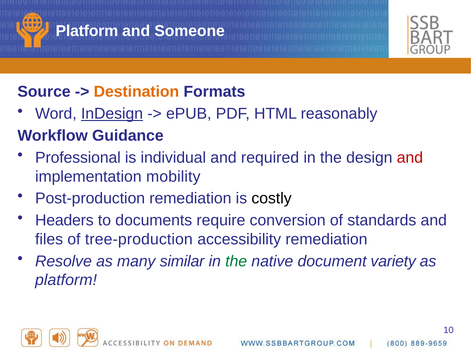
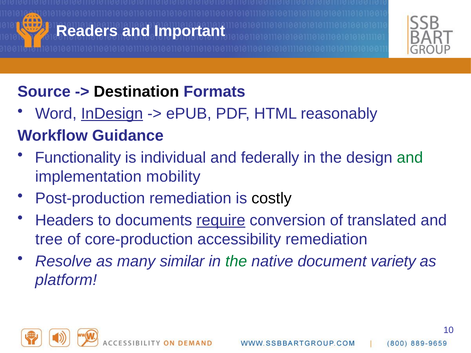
Platform: Platform -> Readers (87, 31)
Someone: Someone -> Important (190, 31)
Destination colour: orange -> black (136, 92)
Professional: Professional -> Functionality (78, 158)
required: required -> federally (270, 158)
and colour: red -> green (410, 158)
require underline: none -> present (221, 221)
standards: standards -> translated (382, 221)
files: files -> tree (49, 239)
tree-production: tree-production -> core-production (139, 239)
